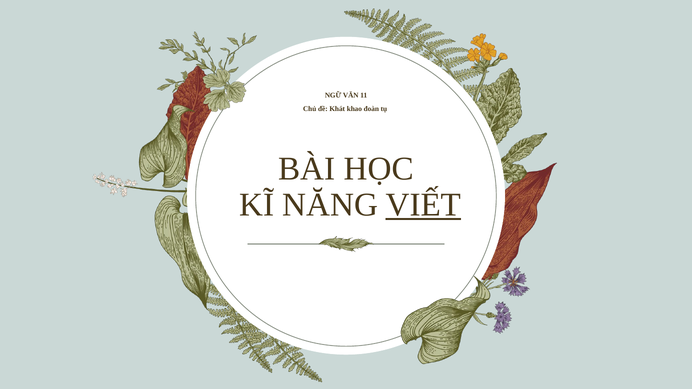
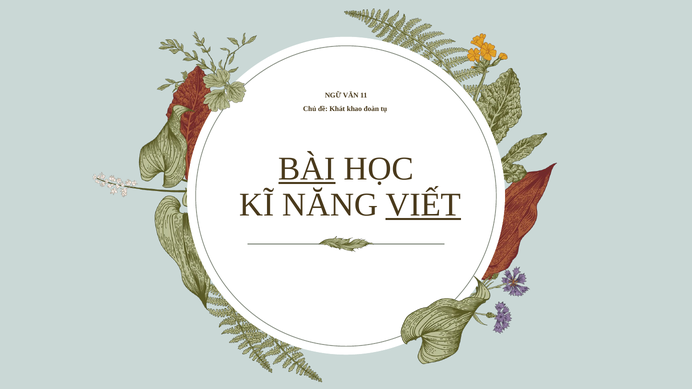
BÀI underline: none -> present (307, 169)
